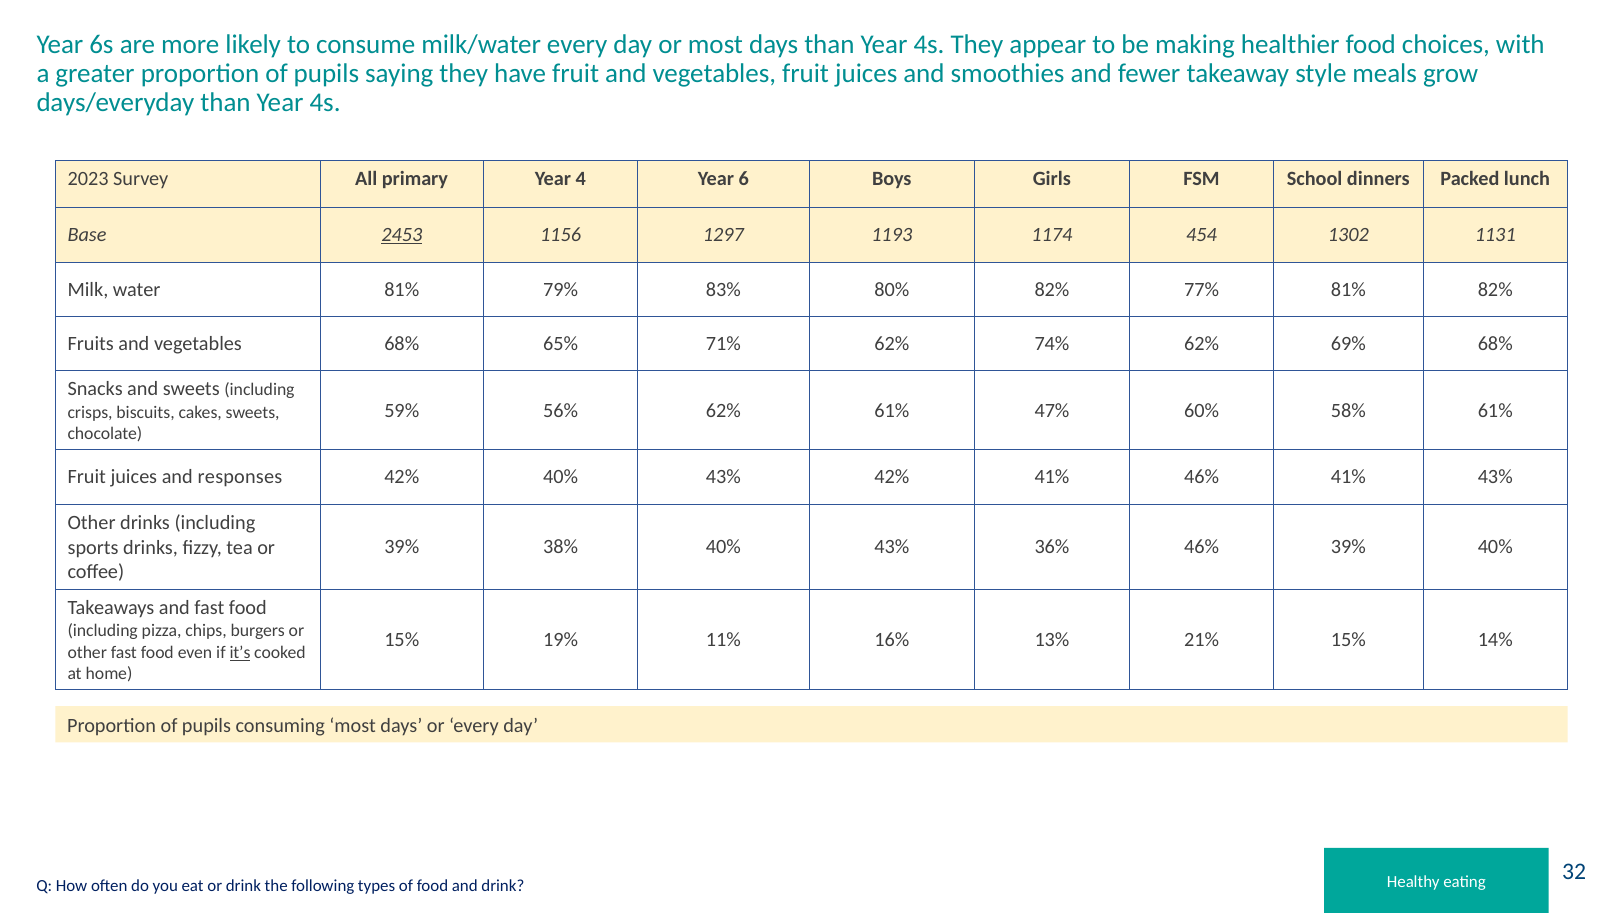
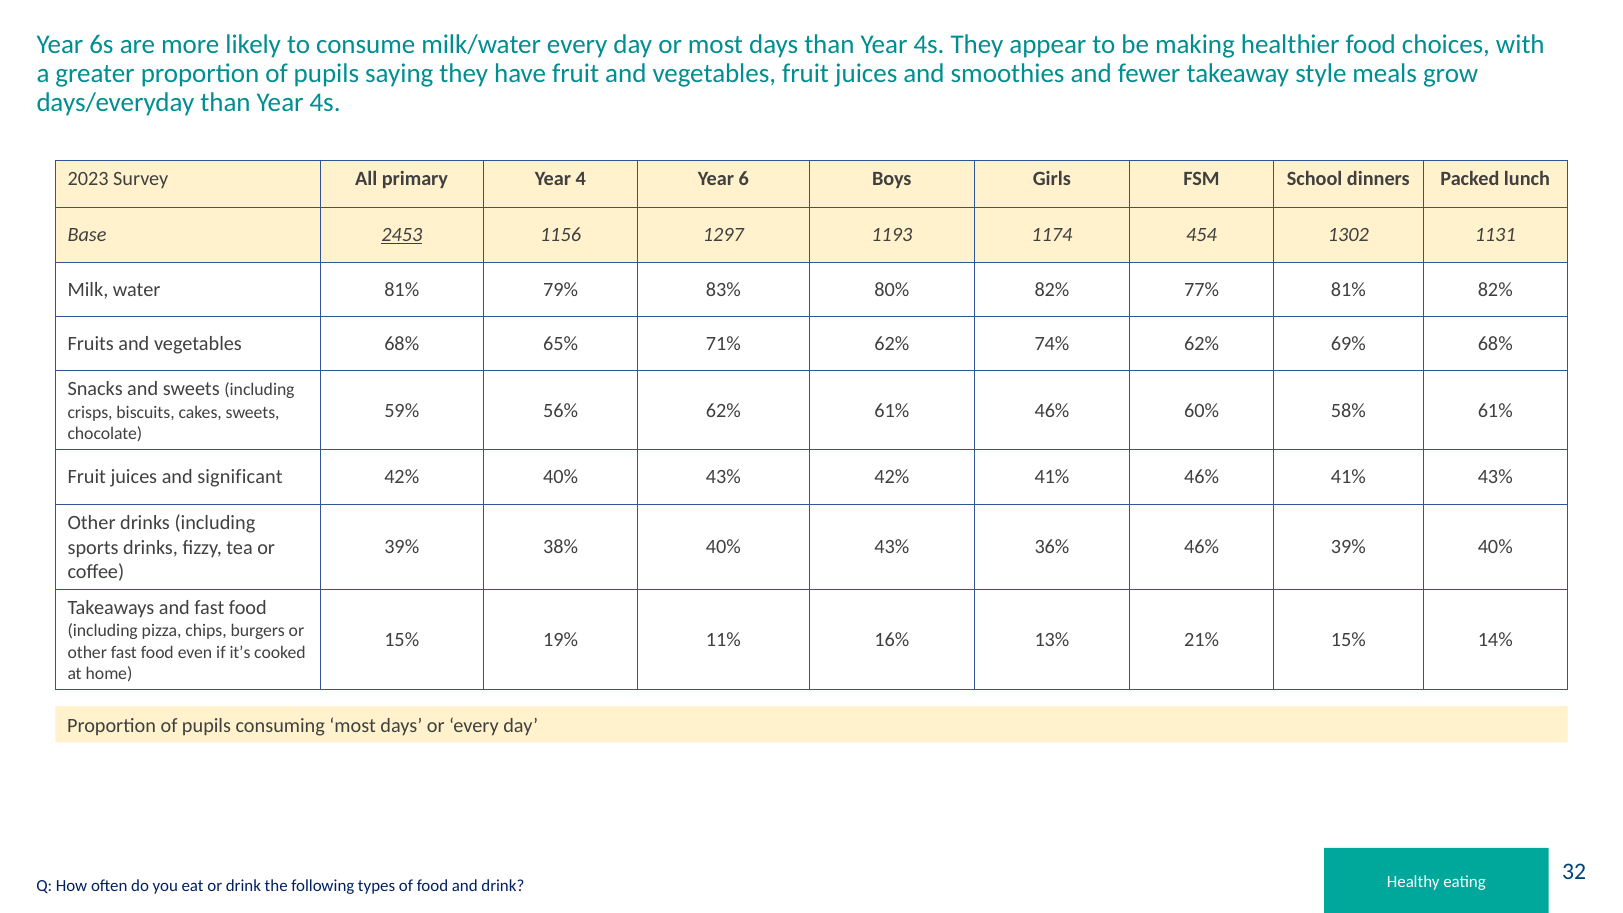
61% 47%: 47% -> 46% (1052, 410)
responses: responses -> significant (240, 477)
it’s underline: present -> none (240, 653)
